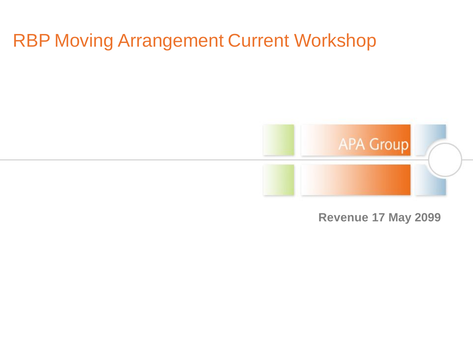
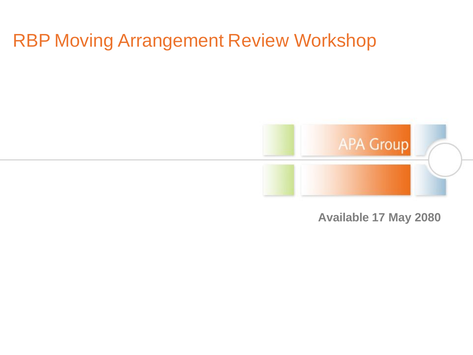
Current: Current -> Review (258, 41)
Revenue: Revenue -> Available (344, 218)
2099: 2099 -> 2080 (428, 218)
